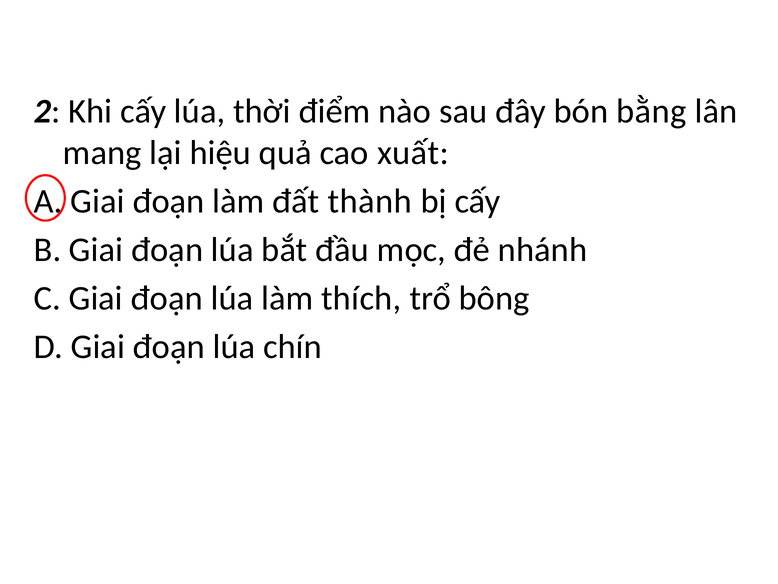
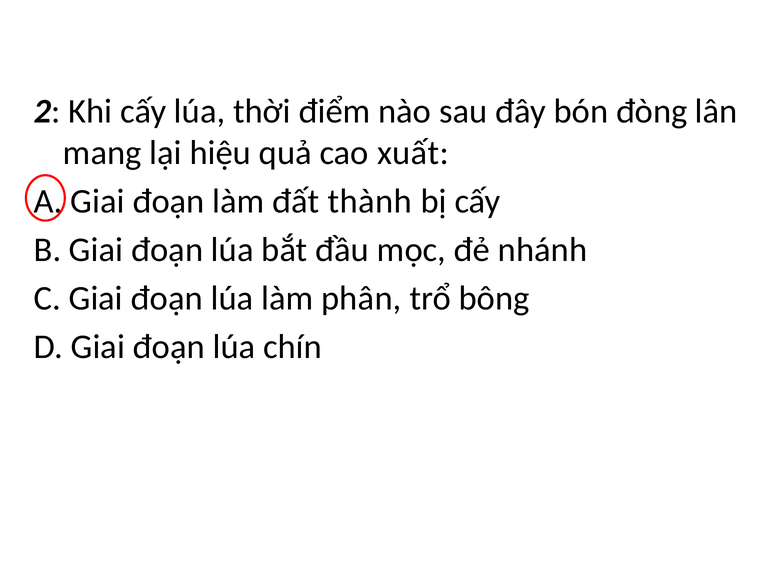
bằng: bằng -> đòng (652, 111)
thích: thích -> phân (361, 298)
